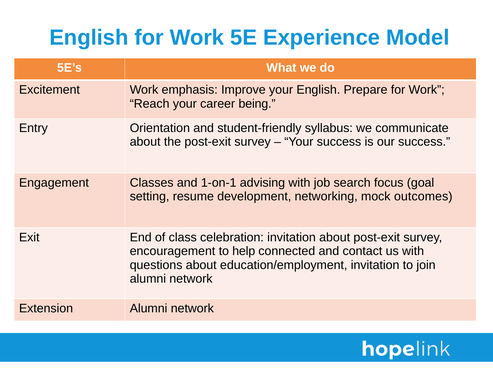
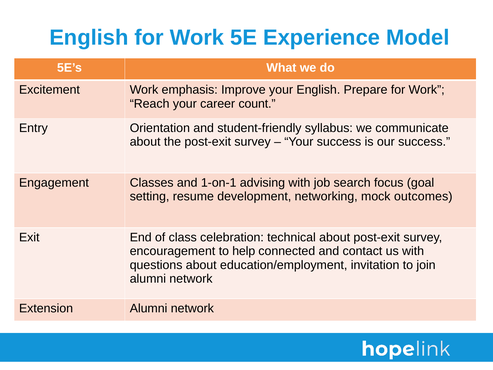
being: being -> count (257, 104)
celebration invitation: invitation -> technical (292, 237)
